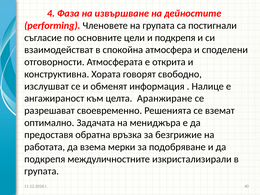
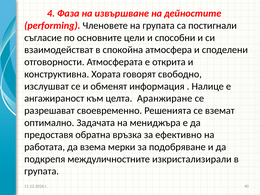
и подкрепя: подкрепя -> способни (175, 38)
безгрижие: безгрижие -> ефективно (179, 135)
